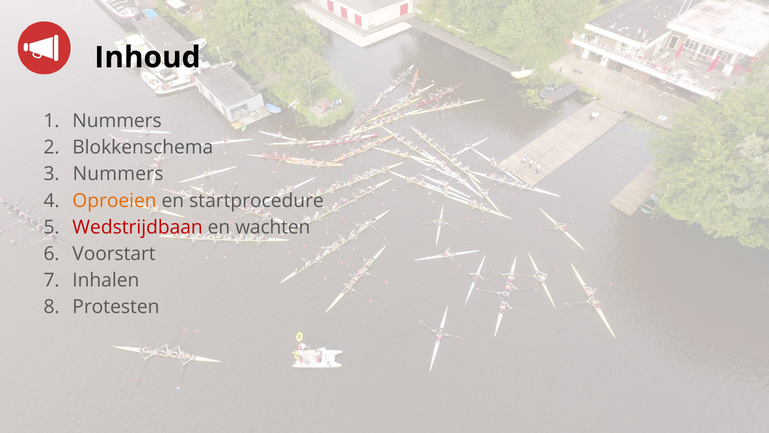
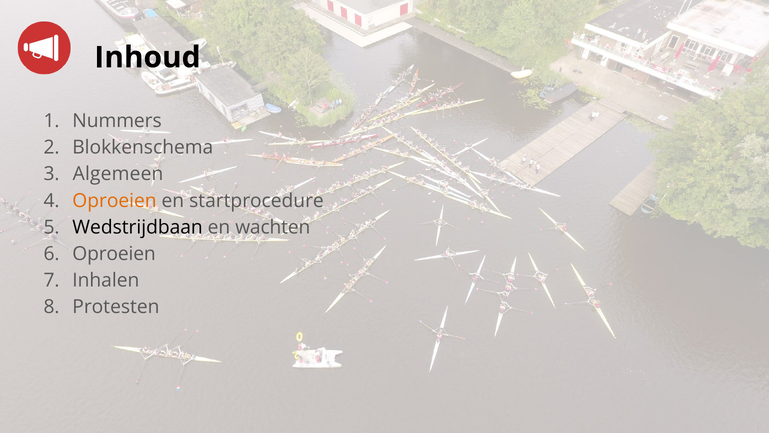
Nummers: Nummers -> Algemeen (118, 174)
Wedstrijdbaan colour: red -> black (138, 227)
Voorstart: Voorstart -> Oproeien (114, 254)
